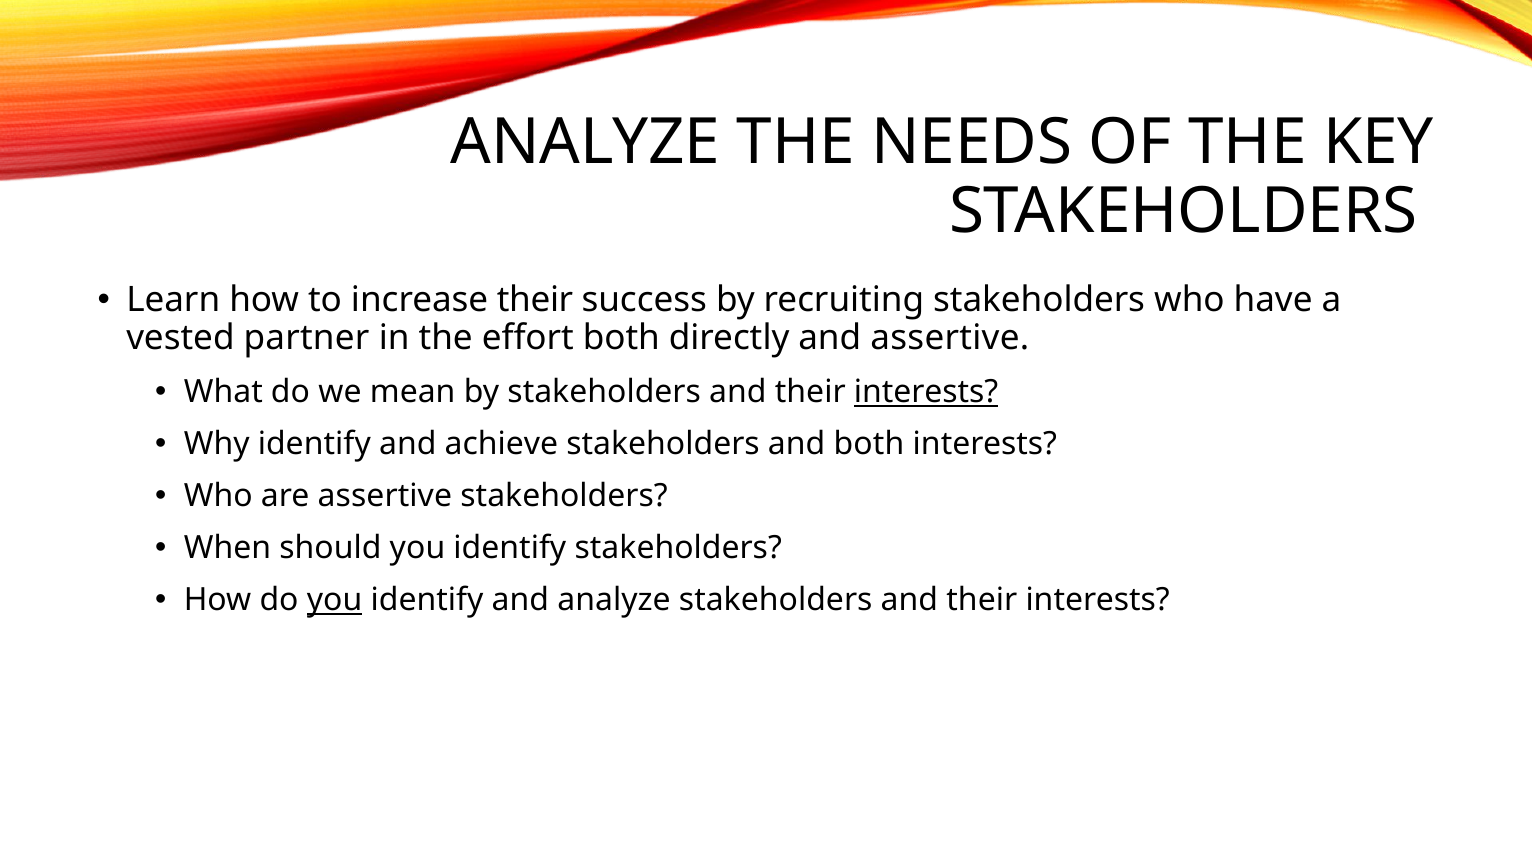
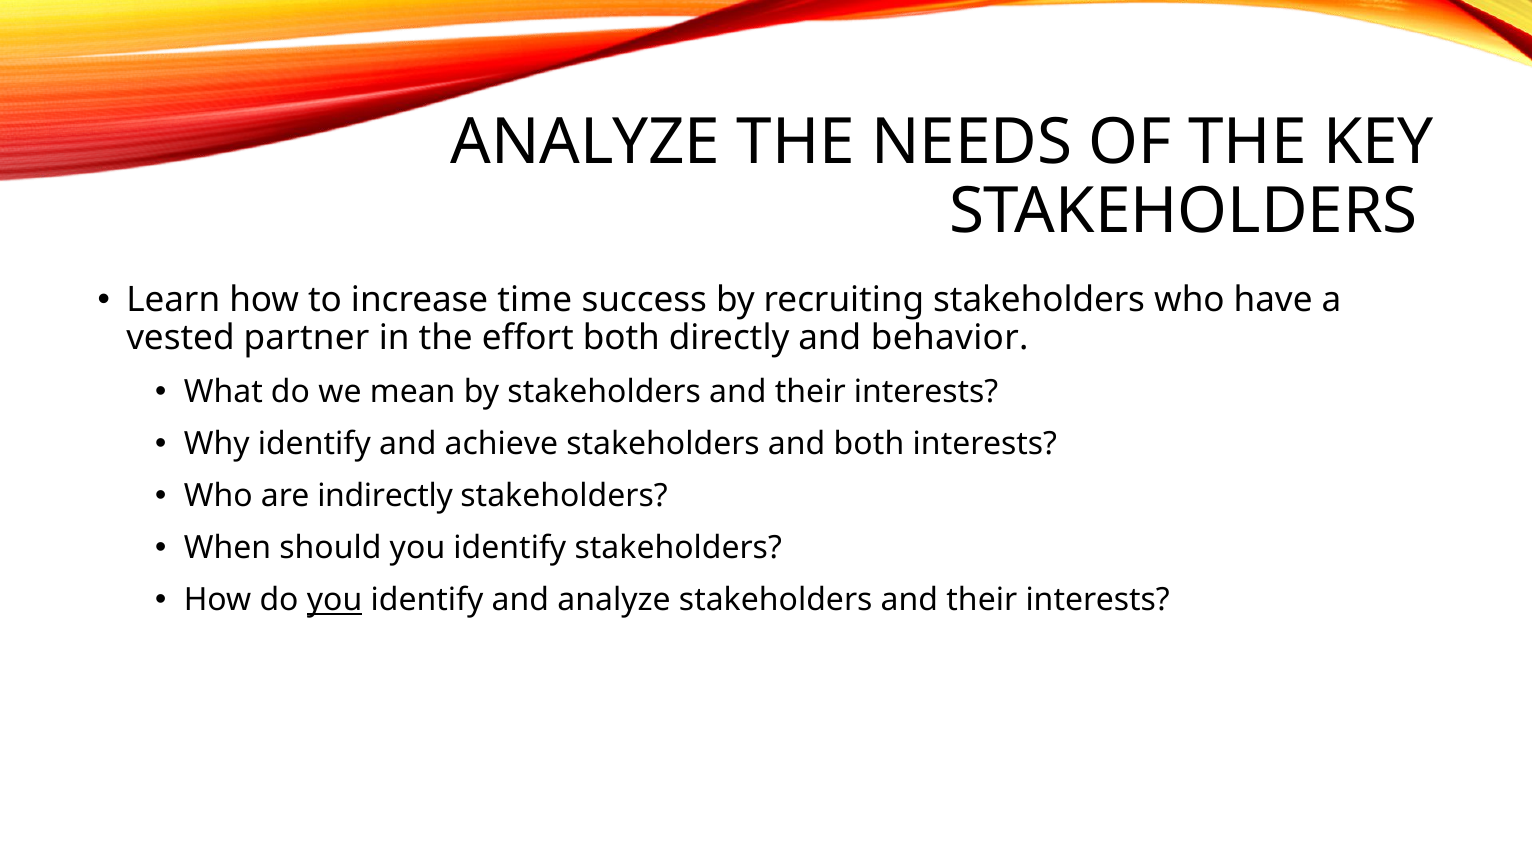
increase their: their -> time (535, 300)
and assertive: assertive -> behavior (950, 338)
interests underline: present -> none (926, 392)
are assertive: assertive -> indirectly (385, 496)
